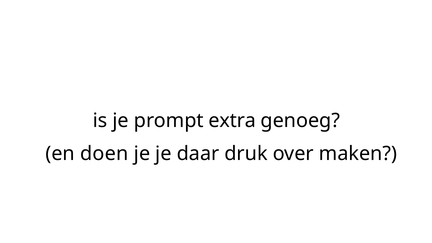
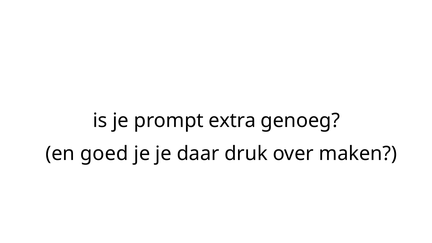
doen: doen -> goed (104, 154)
